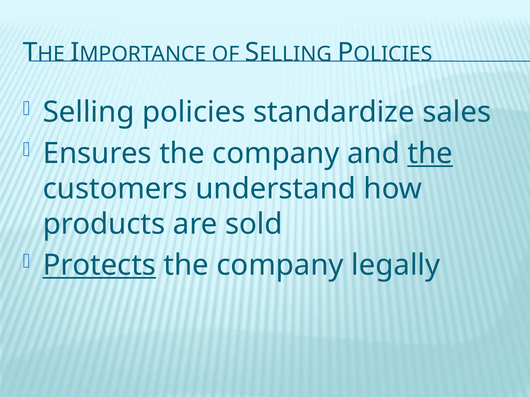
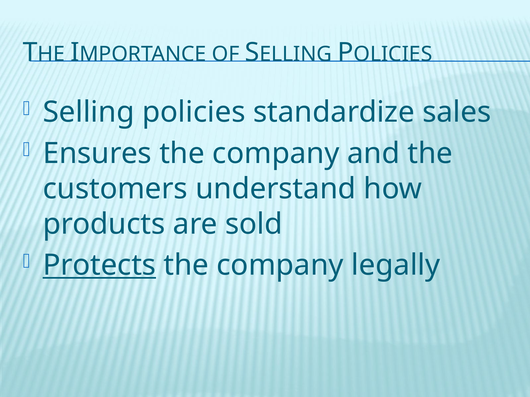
the underline: present -> none (430, 154)
